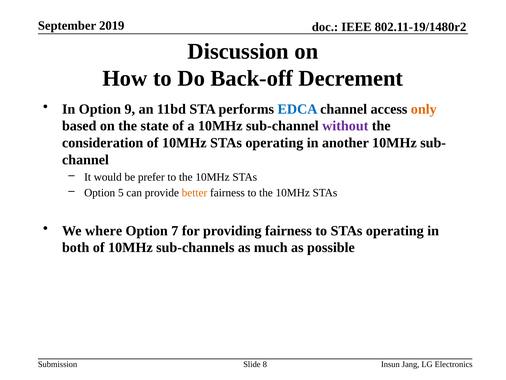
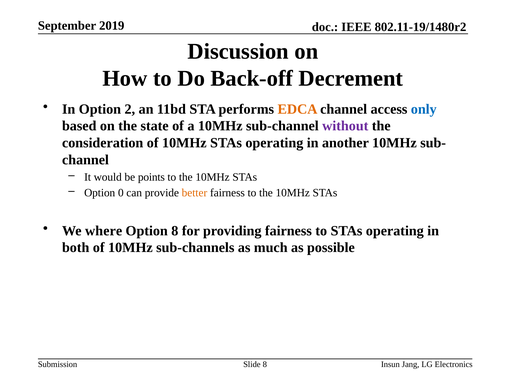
9: 9 -> 2 (130, 109)
EDCA colour: blue -> orange (297, 109)
only colour: orange -> blue (424, 109)
prefer: prefer -> points (151, 177)
5: 5 -> 0 (121, 193)
Option 7: 7 -> 8 (175, 230)
